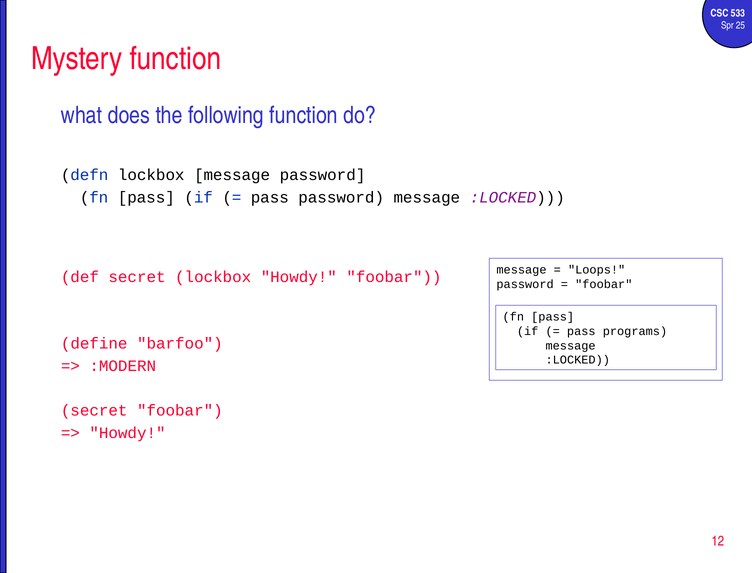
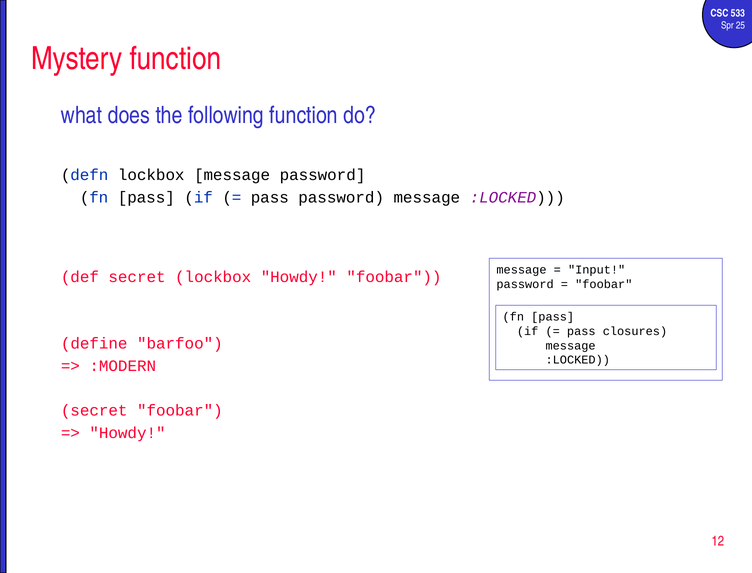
Loops: Loops -> Input (597, 270)
programs: programs -> closures (635, 331)
